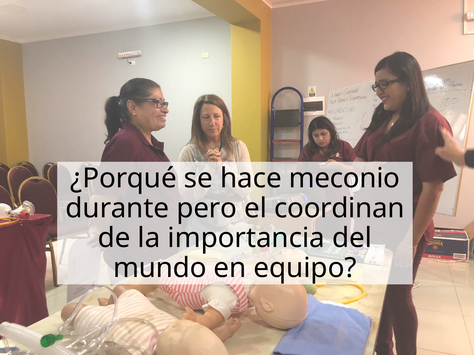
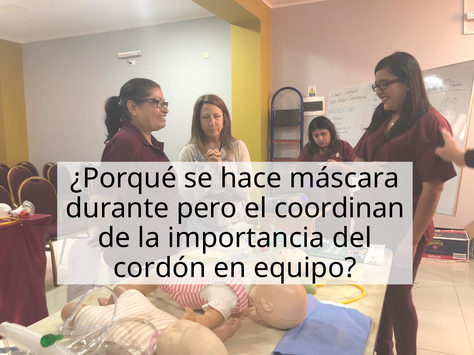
meconio: meconio -> máscara (344, 178)
mundo: mundo -> cordón (160, 268)
